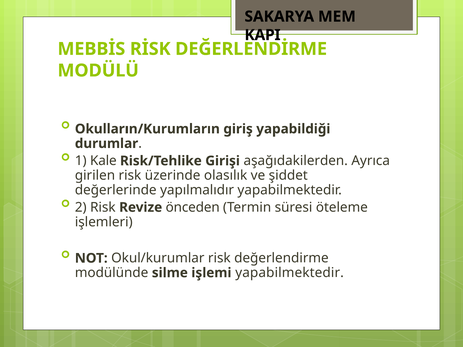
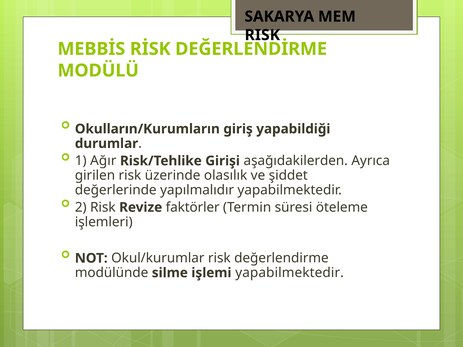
KAPI: KAPI -> RISK (262, 35)
Kale: Kale -> Ağır (103, 161)
önceden: önceden -> faktörler (193, 207)
